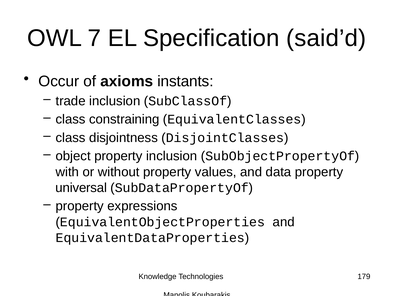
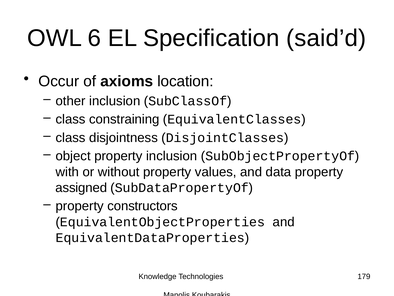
7: 7 -> 6 (94, 38)
instants: instants -> location (185, 81)
trade: trade -> other (71, 101)
universal: universal -> assigned (81, 187)
expressions: expressions -> constructors (143, 206)
